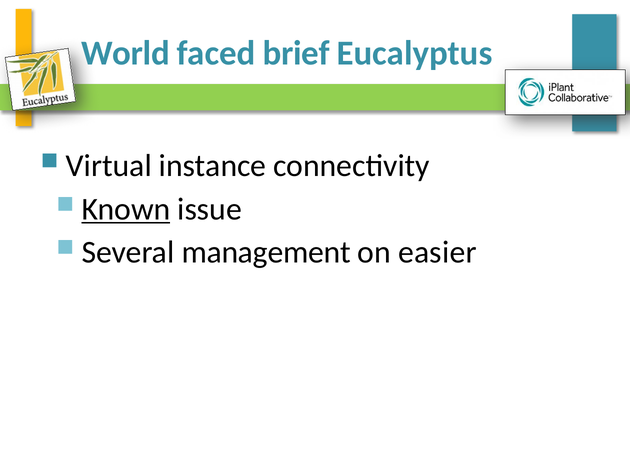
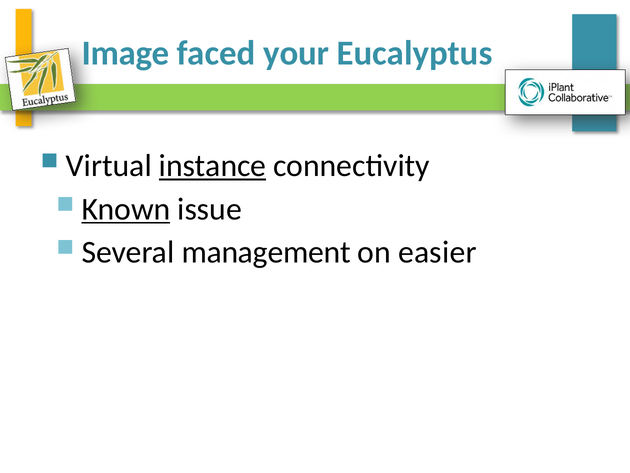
World: World -> Image (125, 53)
brief: brief -> your (296, 53)
instance underline: none -> present (213, 166)
